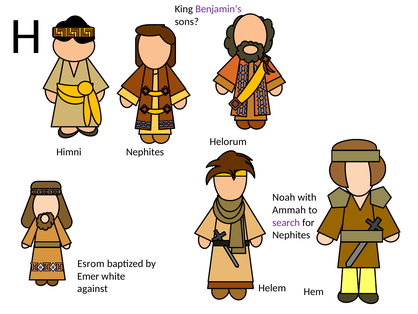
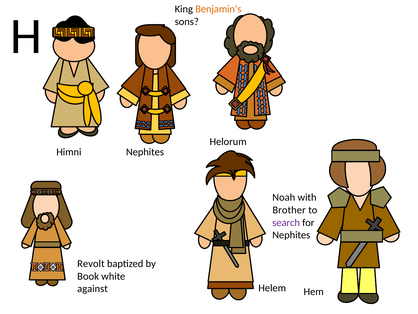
Benjamin’s colour: purple -> orange (218, 9)
Ammah: Ammah -> Brother (289, 210)
Esrom: Esrom -> Revolt (91, 263)
Emer: Emer -> Book (88, 276)
